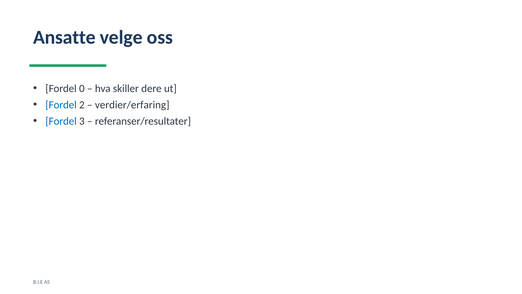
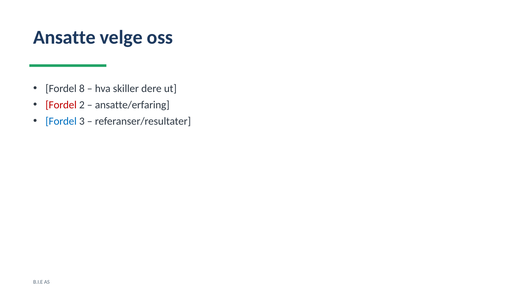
0: 0 -> 8 (82, 88)
Fordel colour: blue -> red (61, 105)
verdier/erfaring: verdier/erfaring -> ansatte/erfaring (132, 105)
